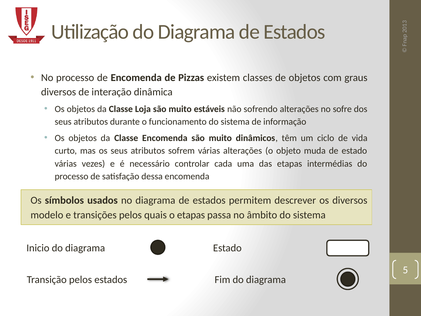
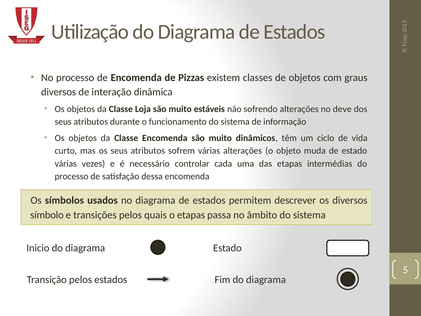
sofre: sofre -> deve (342, 109)
modelo: modelo -> símbolo (47, 215)
